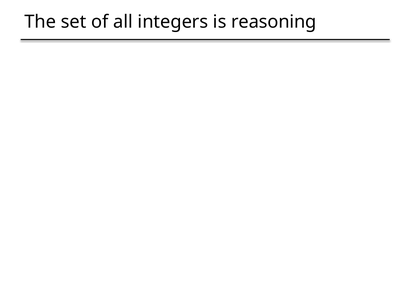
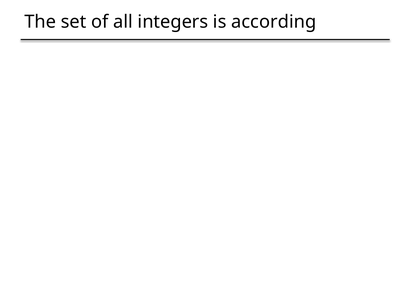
reasoning: reasoning -> according (274, 22)
